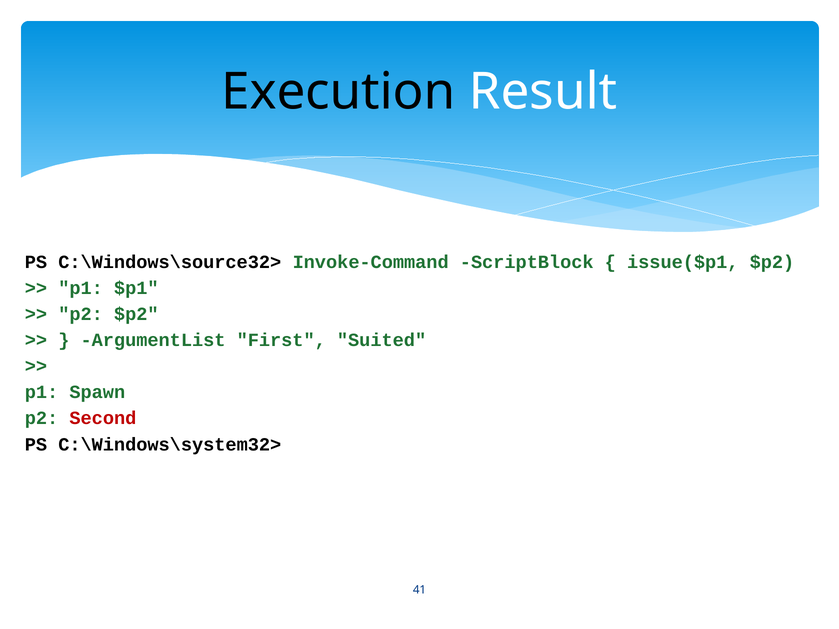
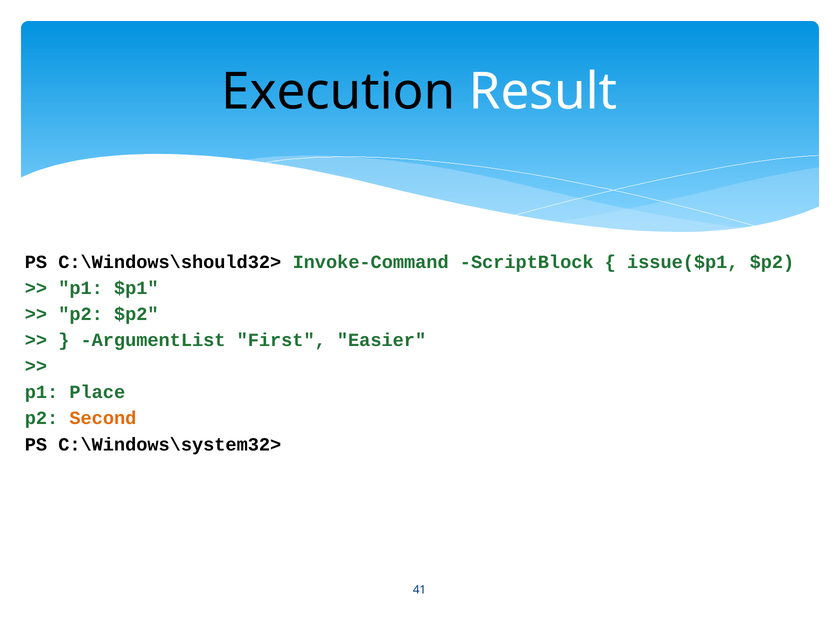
C:\Windows\source32>: C:\Windows\source32> -> C:\Windows\should32> (170, 262)
Suited: Suited -> Easier (382, 340)
Spawn: Spawn -> Place (97, 392)
Second colour: red -> orange (103, 419)
